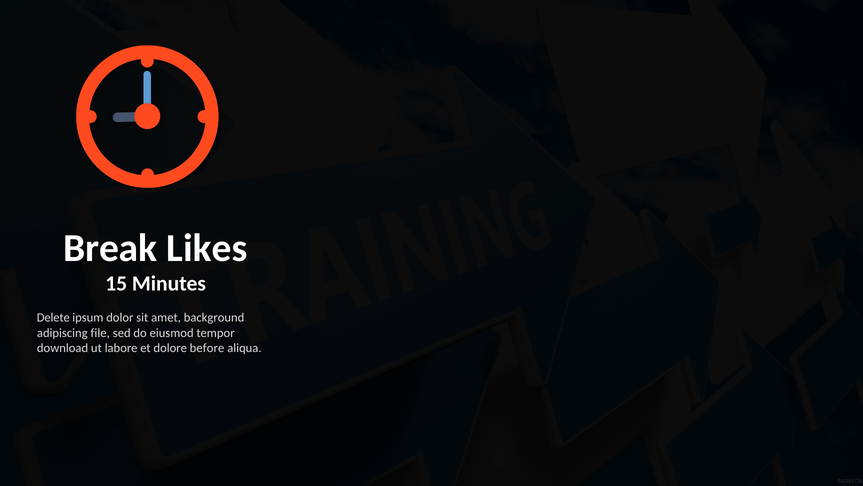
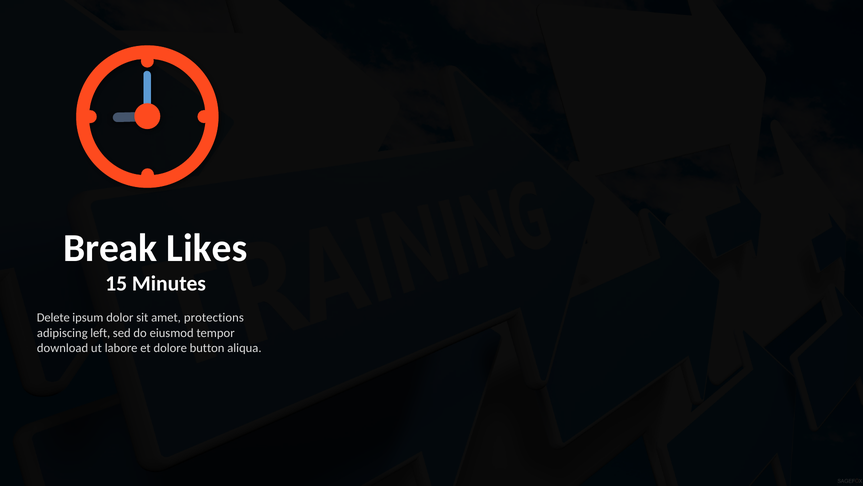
background: background -> protections (214, 317)
file: file -> left (100, 332)
before: before -> button (207, 348)
